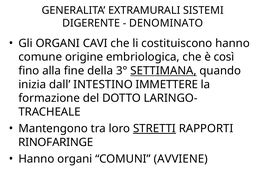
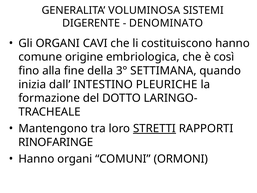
EXTRAMURALI: EXTRAMURALI -> VOLUMINOSA (144, 10)
SETTIMANA underline: present -> none (163, 71)
IMMETTERE: IMMETTERE -> PLEURICHE (167, 84)
AVVIENE: AVVIENE -> ORMONI (181, 159)
